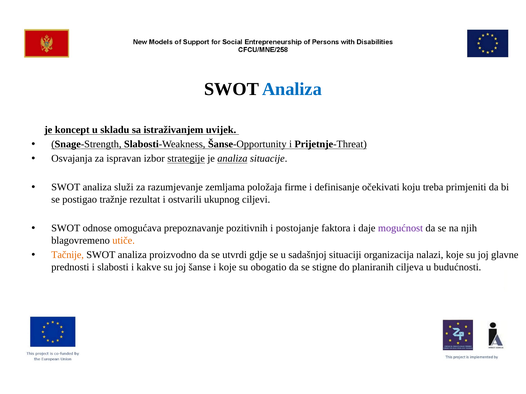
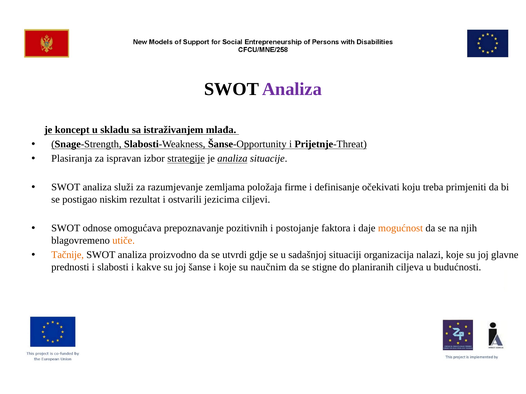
Analiza colour: blue -> purple (292, 89)
uvijek: uvijek -> mlađa (221, 130)
Osvajanja: Osvajanja -> Plasiranja (72, 159)
tražnje: tražnje -> niskim (113, 200)
ukupnog: ukupnog -> jezicima (222, 200)
mogućnost colour: purple -> orange (400, 229)
obogatio: obogatio -> naučnim (269, 267)
